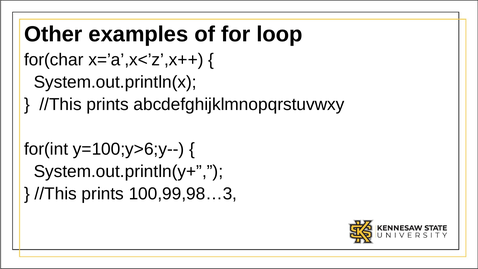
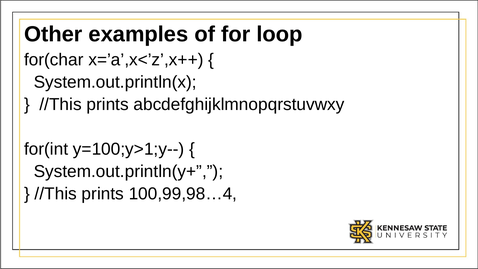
y=100;y>6;y--: y=100;y>6;y-- -> y=100;y>1;y-- (129, 149)
100,99,98…3: 100,99,98…3 -> 100,99,98…4 (183, 194)
